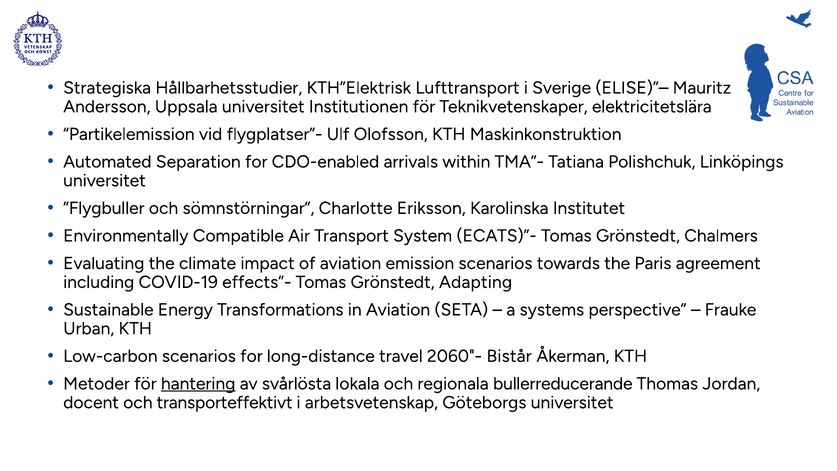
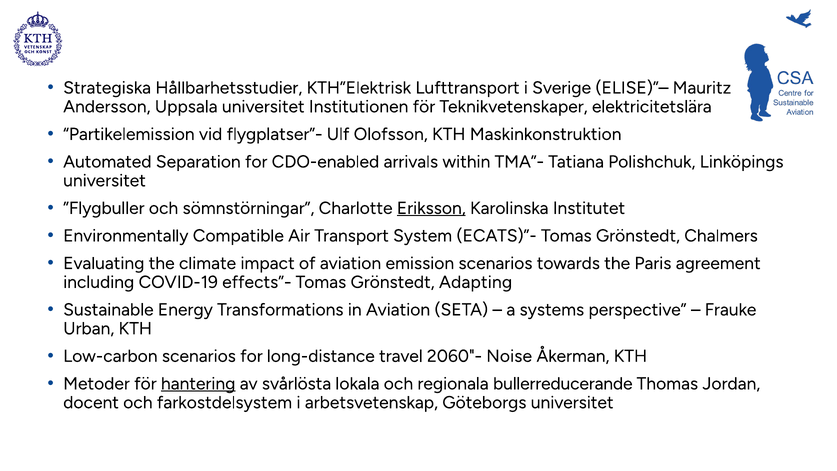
Eriksson underline: none -> present (431, 208)
Bistår: Bistår -> Noise (509, 356)
transporteffektivt: transporteffektivt -> farkostdelsystem (224, 402)
